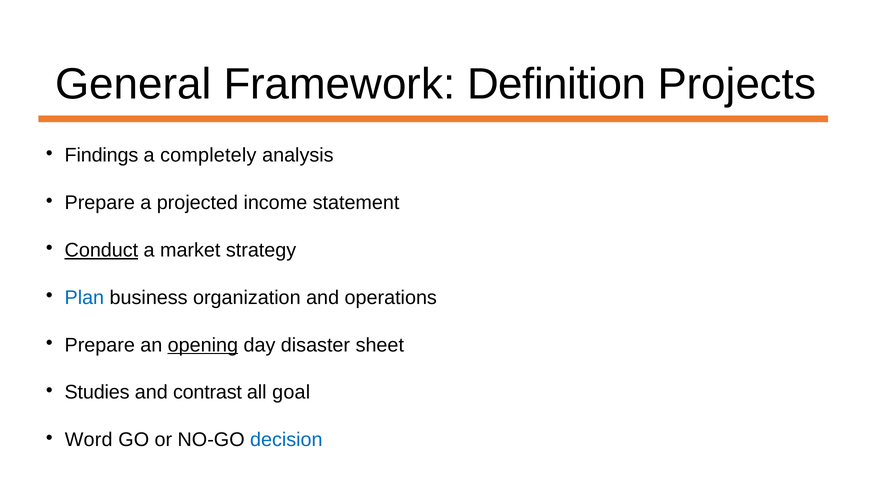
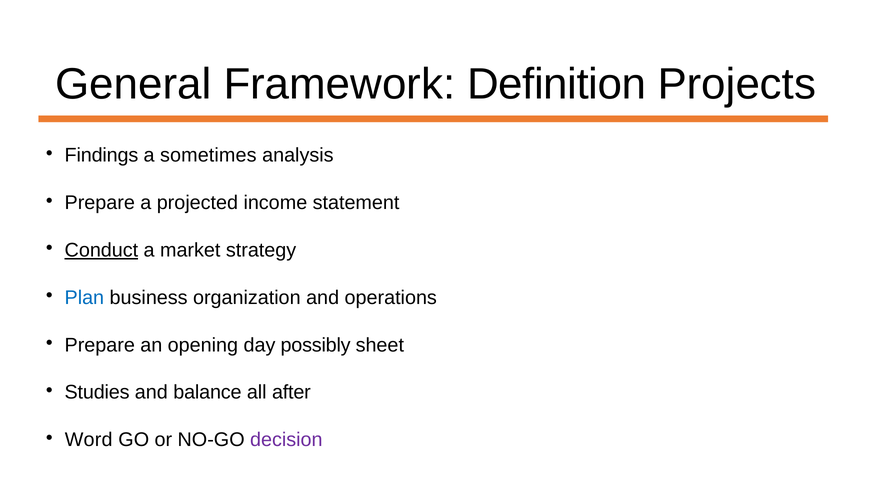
completely: completely -> sometimes (208, 156)
opening underline: present -> none (203, 345)
disaster: disaster -> possibly (316, 345)
contrast: contrast -> balance (207, 393)
goal: goal -> after (291, 393)
decision colour: blue -> purple (286, 440)
